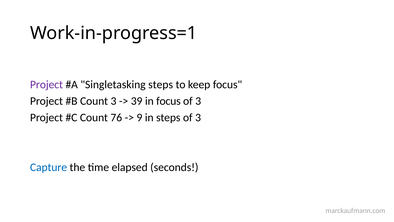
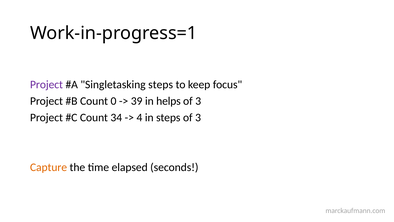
Count 3: 3 -> 0 (113, 101)
in focus: focus -> helps (168, 101)
76: 76 -> 34 (116, 117)
9: 9 -> 4 (139, 117)
Capture colour: blue -> orange (49, 167)
